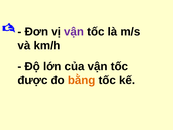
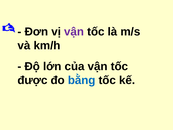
bằng colour: orange -> blue (82, 80)
